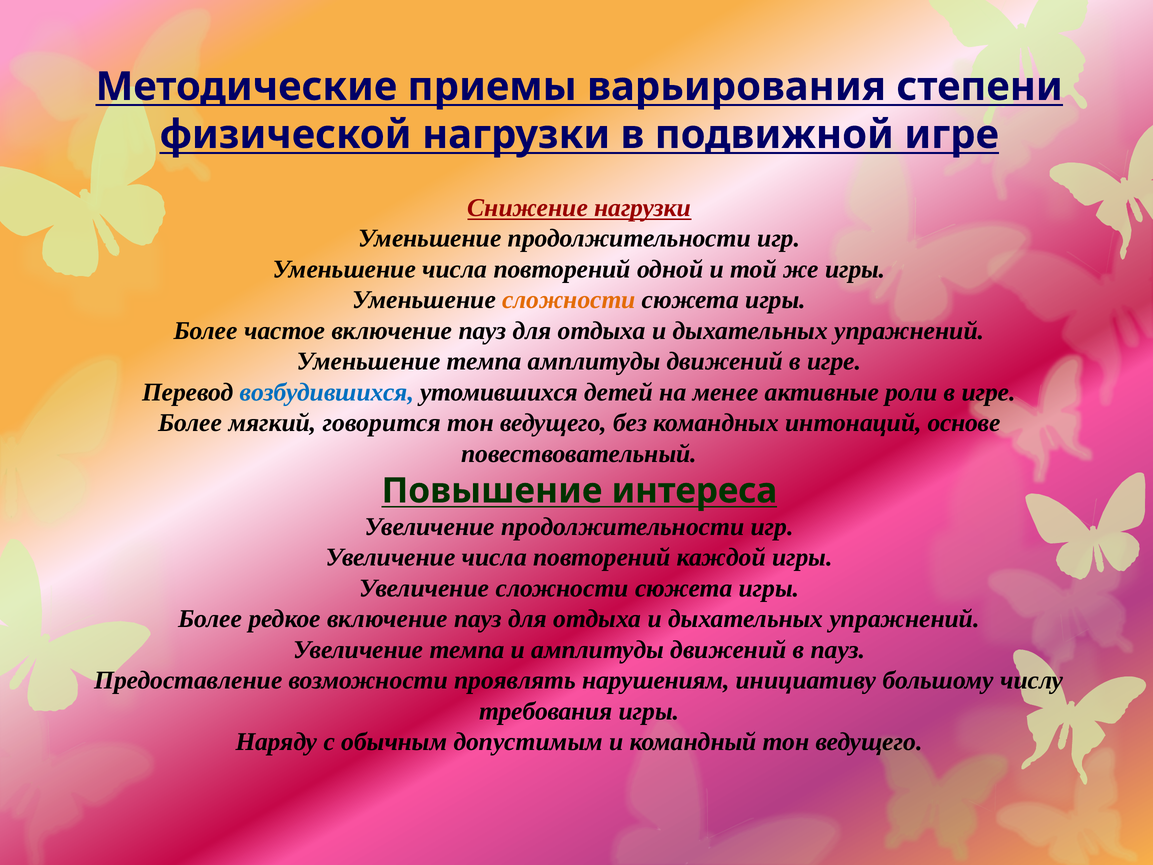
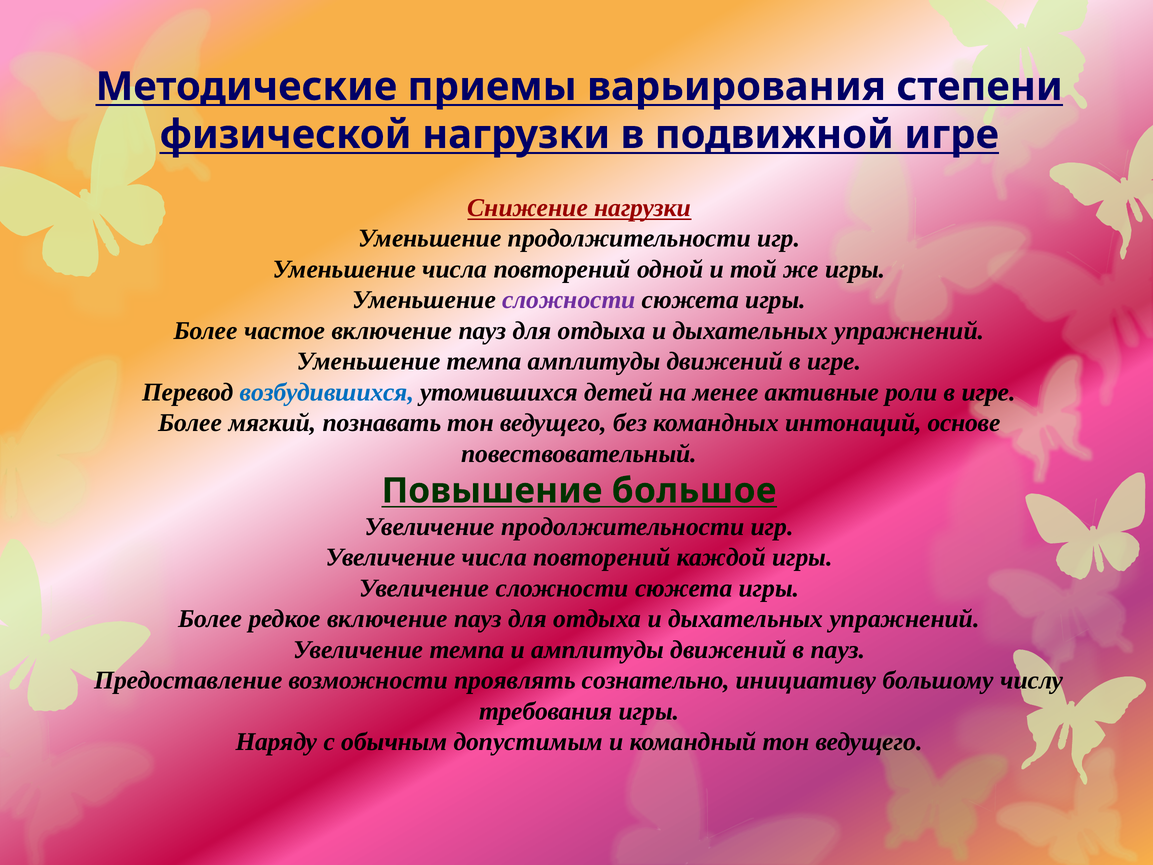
сложности colour: orange -> purple (569, 300)
говорится: говорится -> познавать (382, 423)
интереса: интереса -> большое (694, 491)
нарушениям: нарушениям -> сознательно (656, 680)
